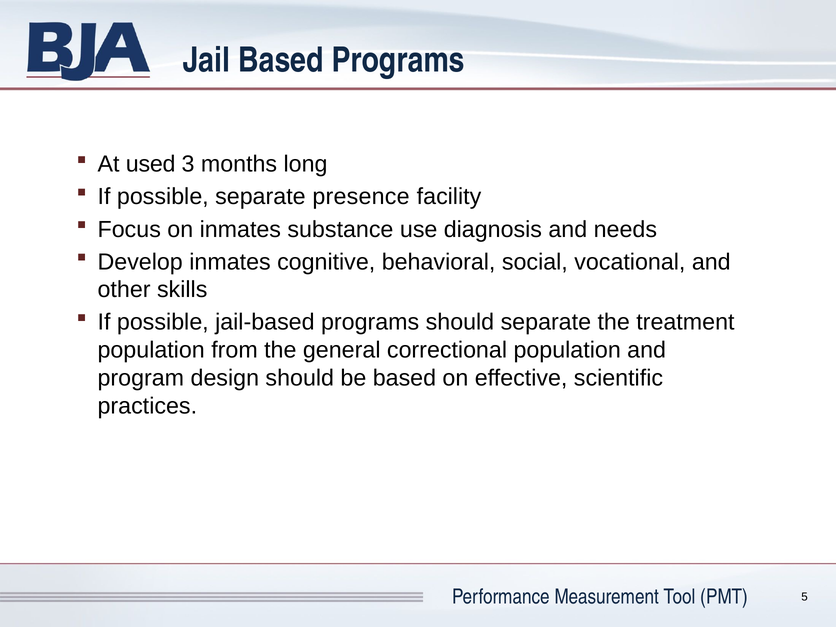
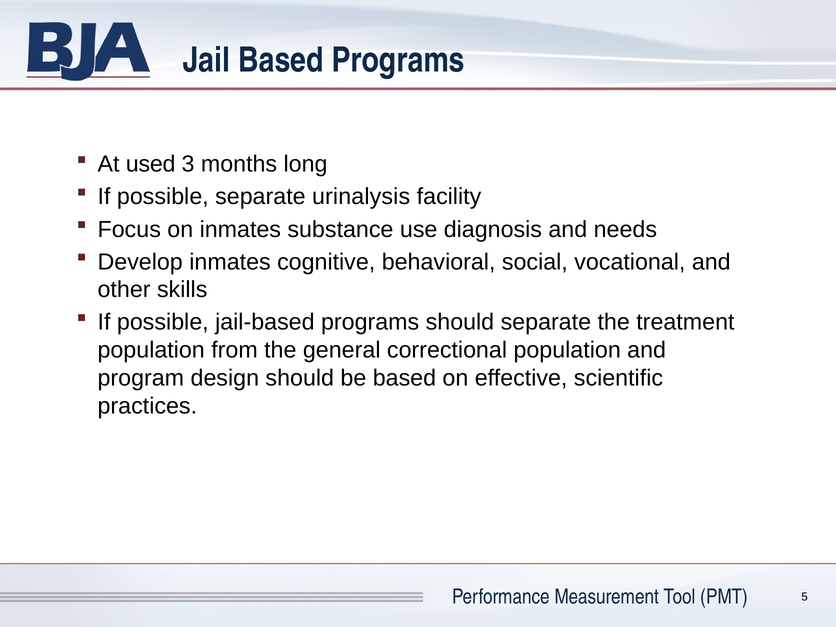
presence: presence -> urinalysis (361, 197)
